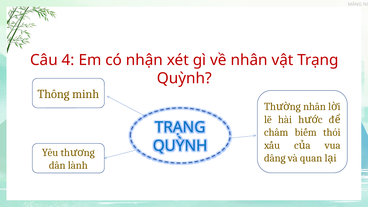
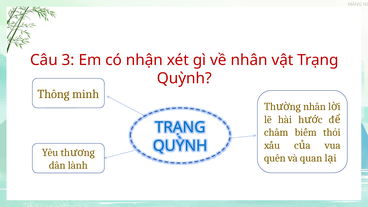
4: 4 -> 3 (68, 60)
dâng: dâng -> quên (275, 158)
